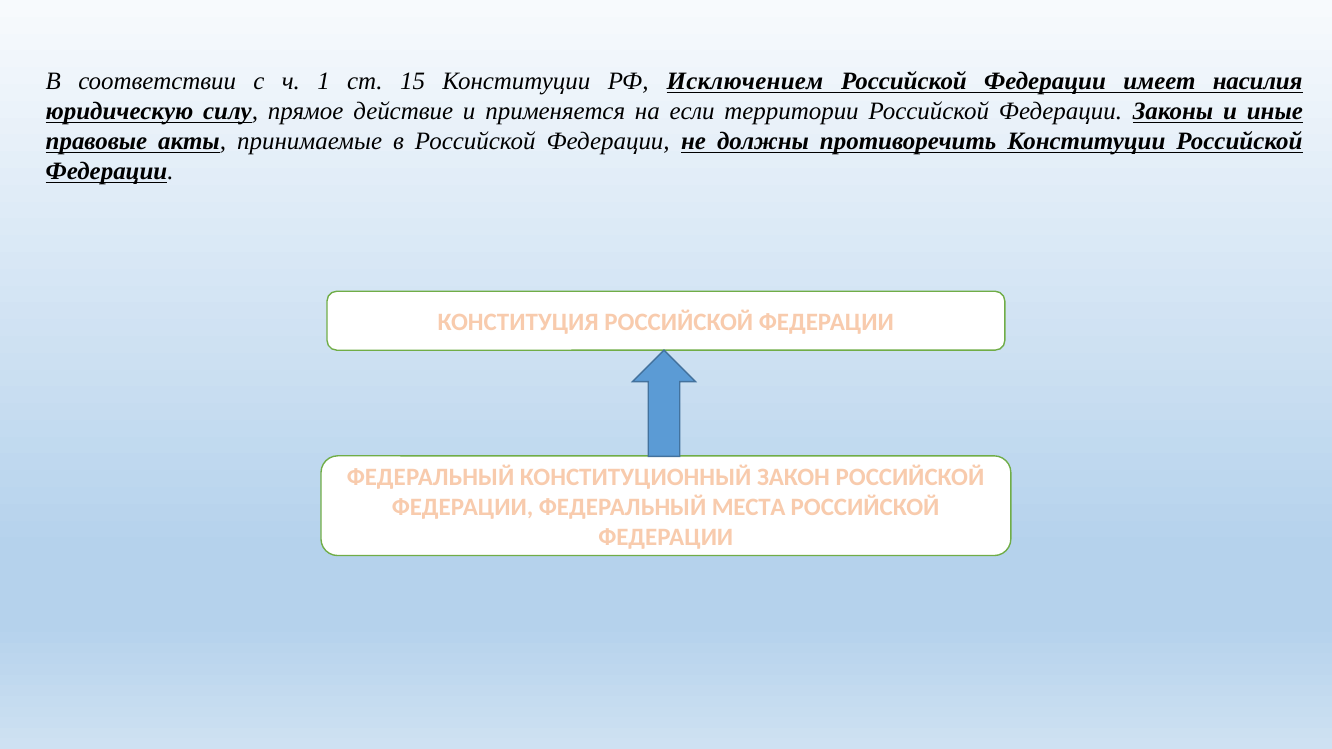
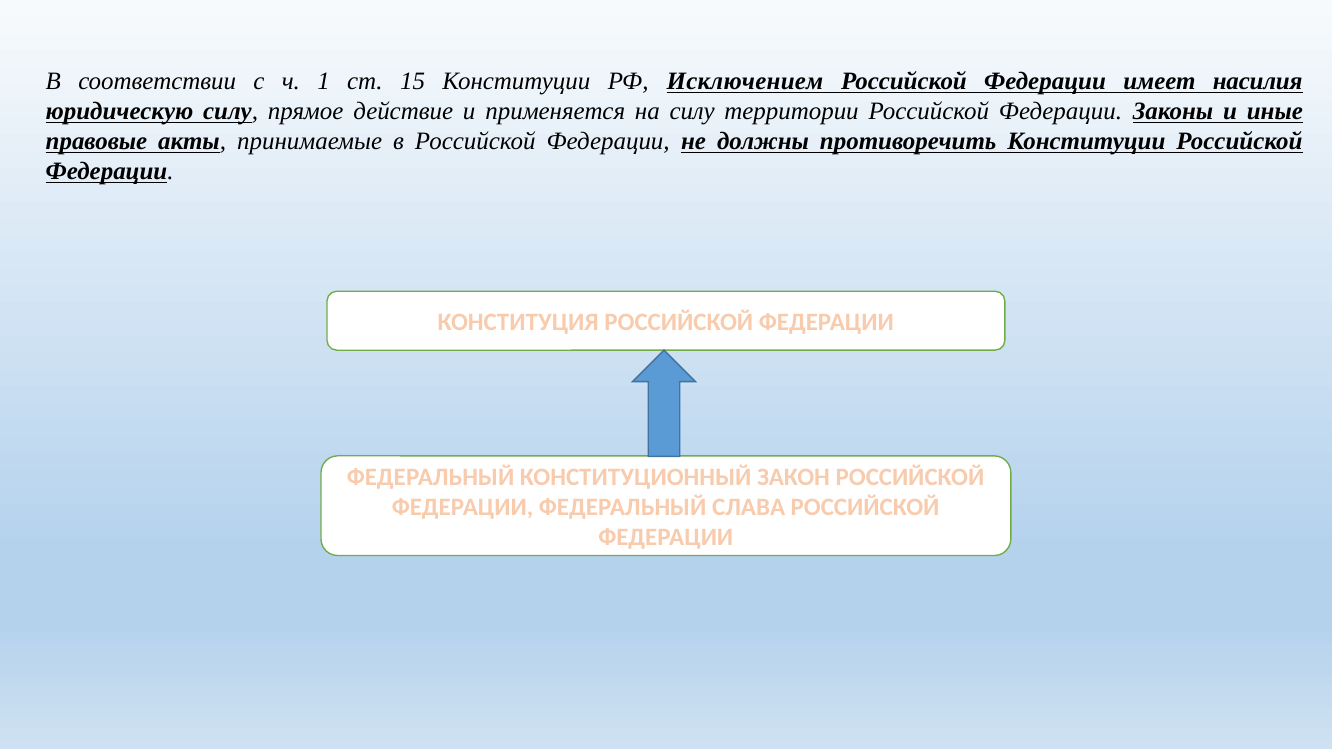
на если: если -> силу (692, 112)
МЕСТА: МЕСТА -> СЛАВА (749, 508)
